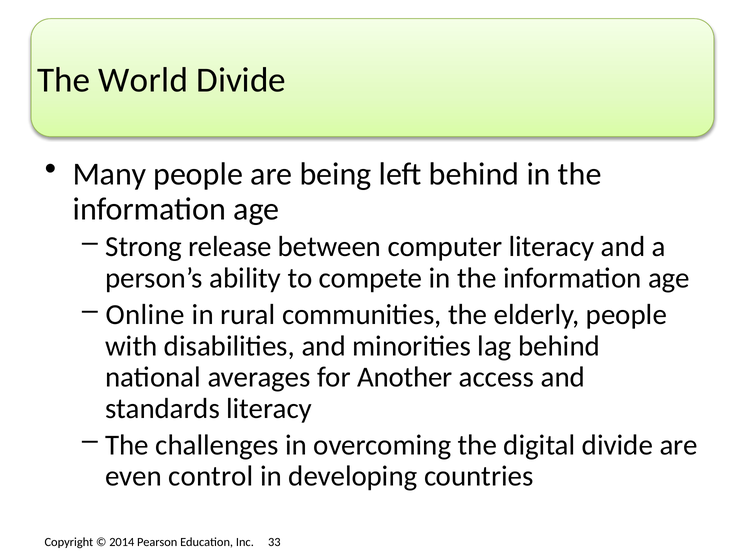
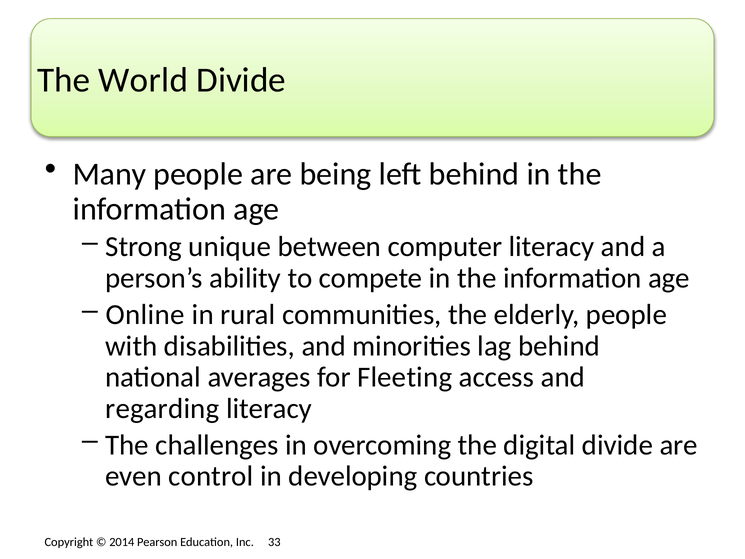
release: release -> unique (230, 247)
Another: Another -> Fleeting (405, 377)
standards: standards -> regarding (162, 408)
